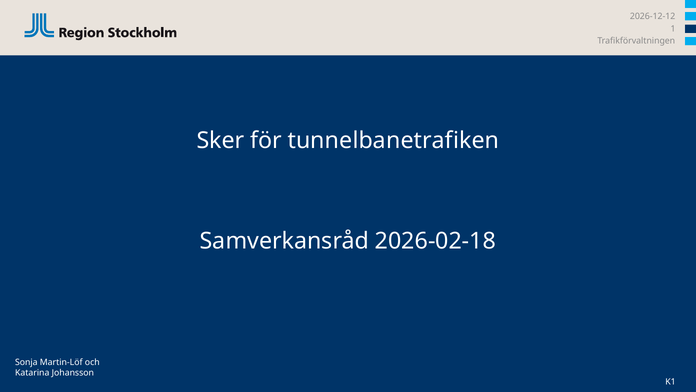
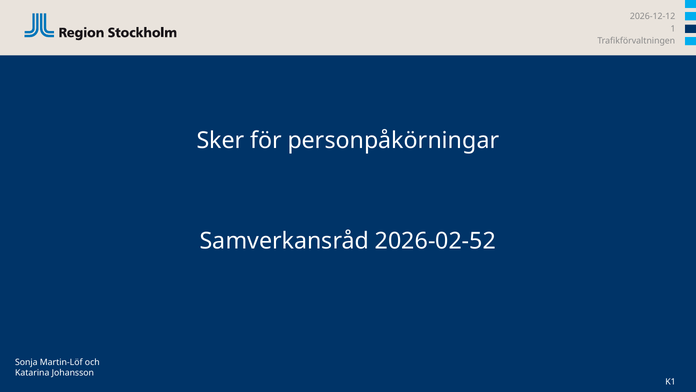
tunnelbanetrafiken: tunnelbanetrafiken -> personpåkörningar (393, 141)
2026-02-18: 2026-02-18 -> 2026-02-52 (435, 241)
